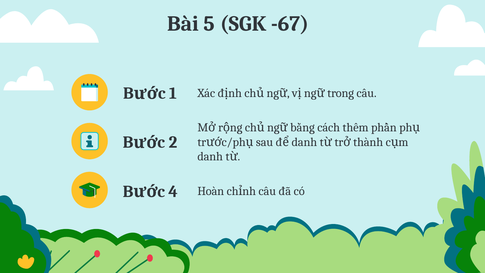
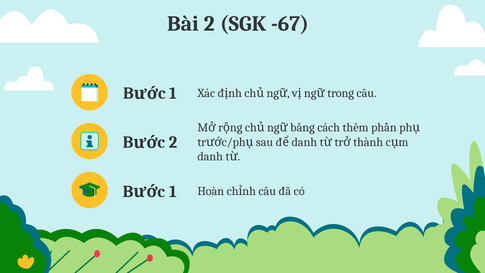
Bài 5: 5 -> 2 (209, 24)
4: 4 -> 1 (173, 191)
